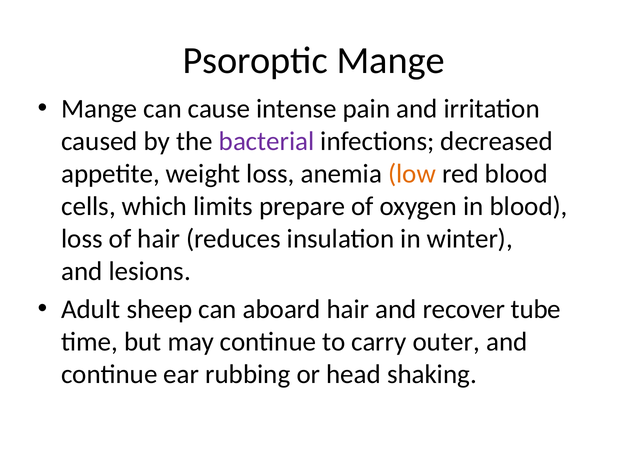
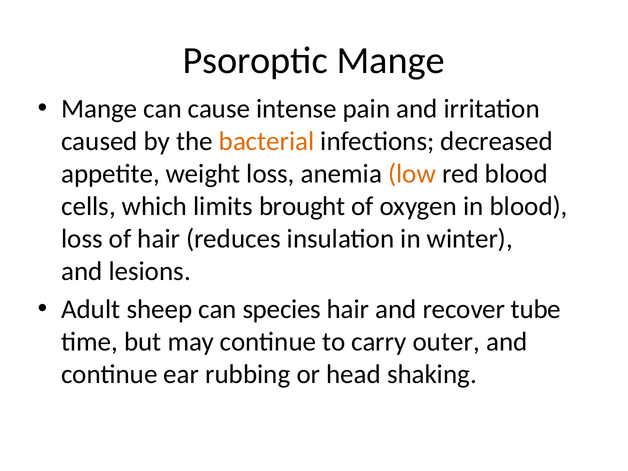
bacterial colour: purple -> orange (267, 141)
prepare: prepare -> brought (302, 206)
aboard: aboard -> species (282, 309)
